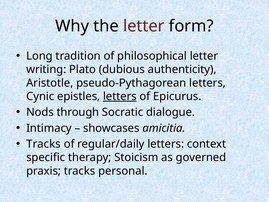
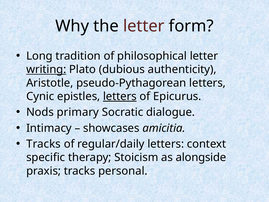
writing underline: none -> present (46, 69)
through: through -> primary (78, 112)
governed: governed -> alongside (201, 157)
